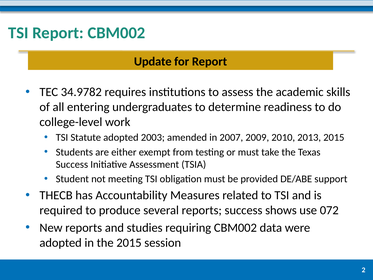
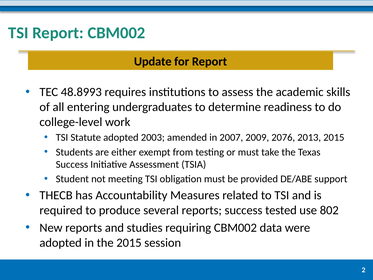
34.9782: 34.9782 -> 48.8993 (81, 92)
2010: 2010 -> 2076 (283, 137)
shows: shows -> tested (281, 210)
072: 072 -> 802 (329, 210)
